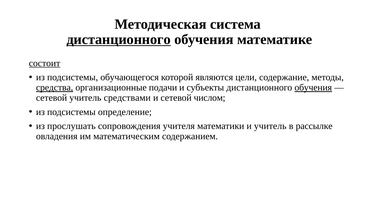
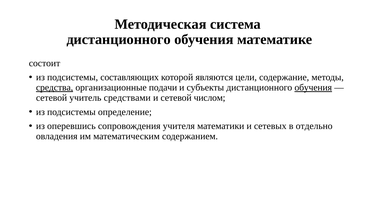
дистанционного underline: present -> none (119, 40)
состоит underline: present -> none (45, 63)
обучающегося: обучающегося -> составляющих (130, 77)
прослушать: прослушать -> оперевшись (71, 126)
и учитель: учитель -> сетевых (270, 126)
рассылке: рассылке -> отдельно (314, 126)
